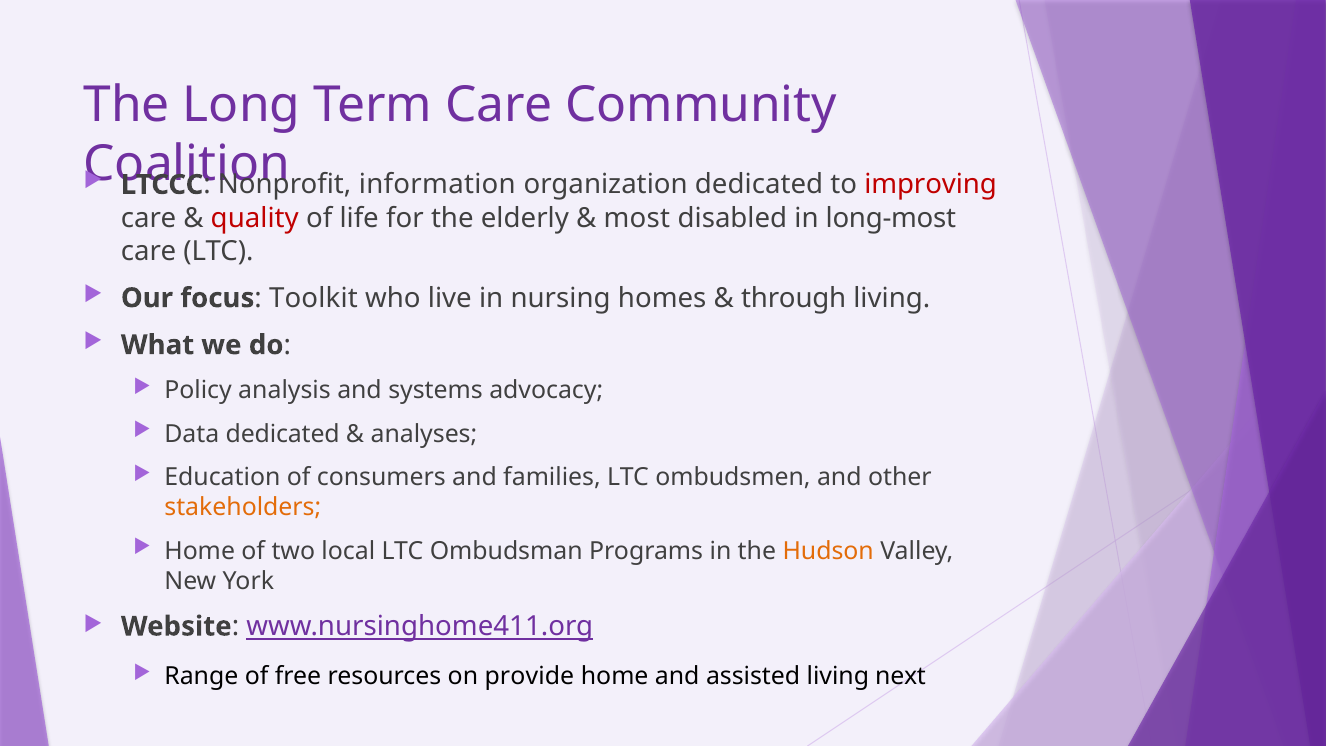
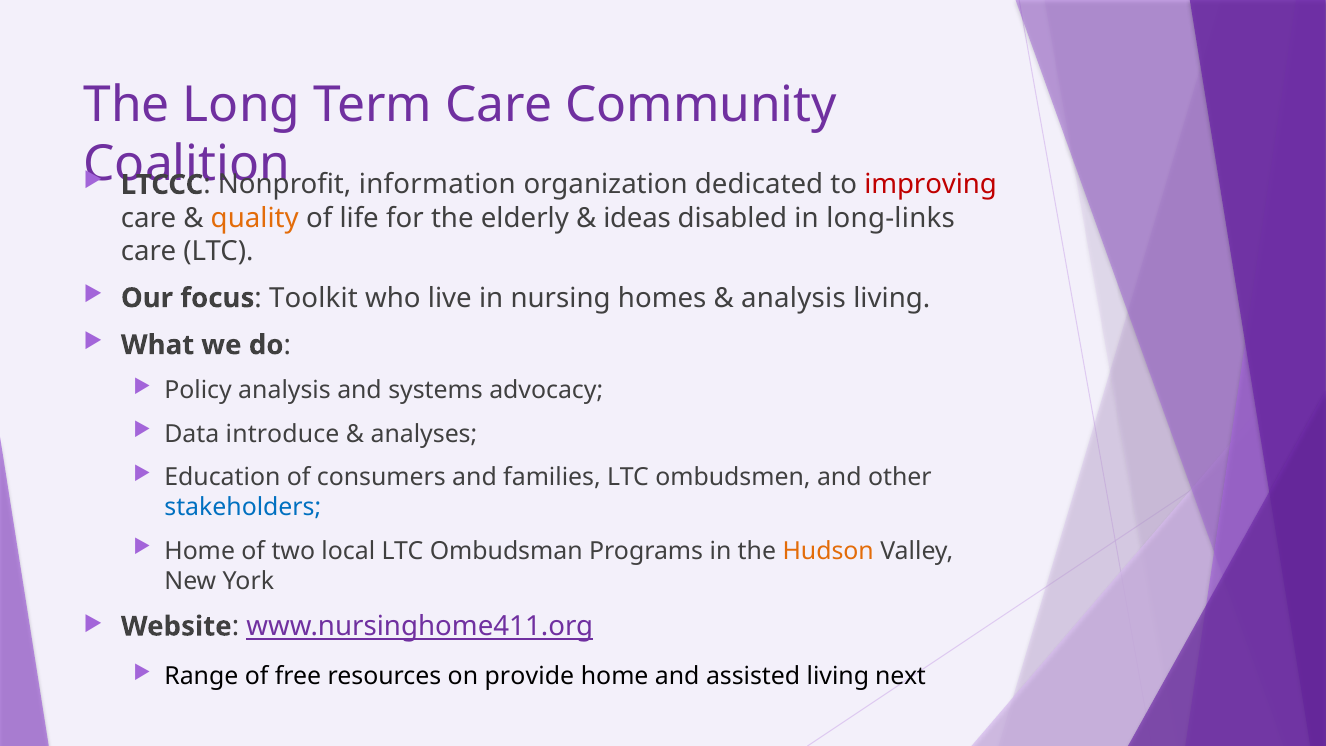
quality colour: red -> orange (255, 218)
most: most -> ideas (637, 218)
long-most: long-most -> long-links (891, 218)
through: through -> analysis (793, 298)
Data dedicated: dedicated -> introduce (283, 434)
stakeholders colour: orange -> blue (243, 507)
